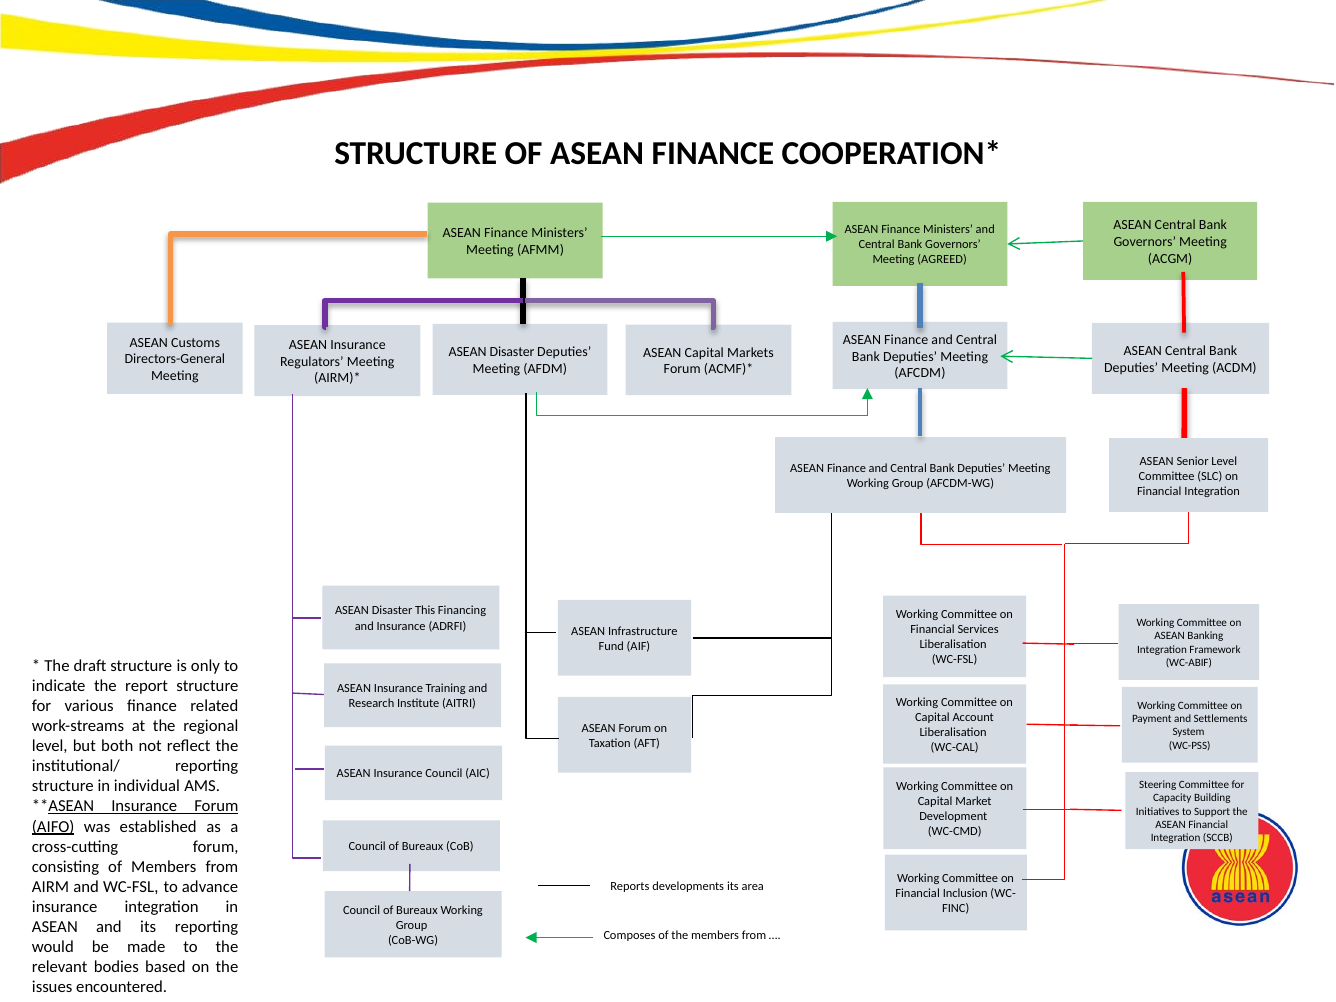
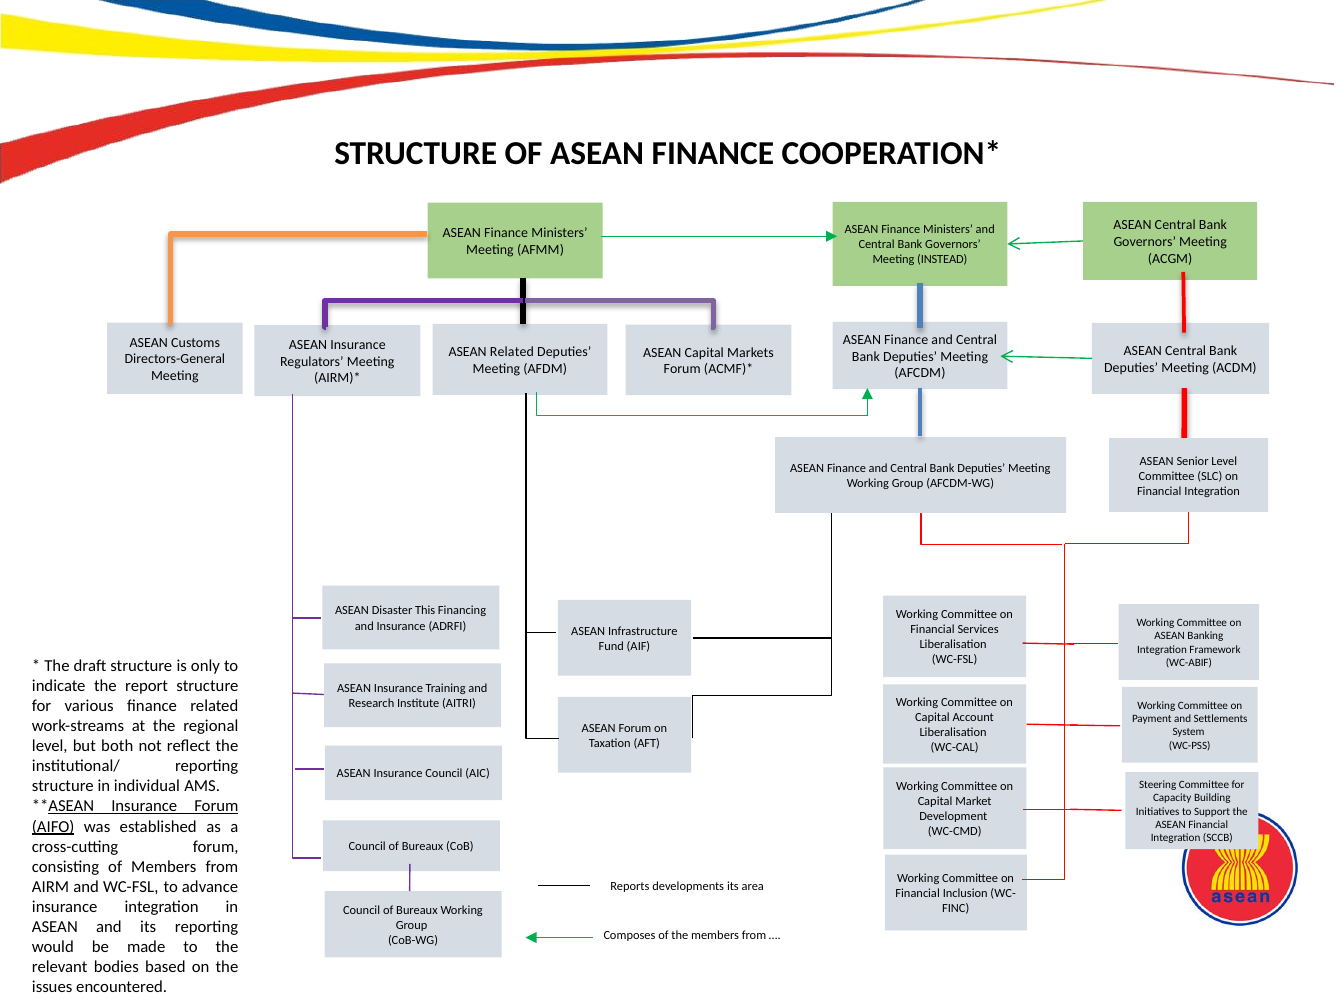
AGREED: AGREED -> INSTEAD (942, 260)
Disaster: Disaster -> Related (512, 352)
